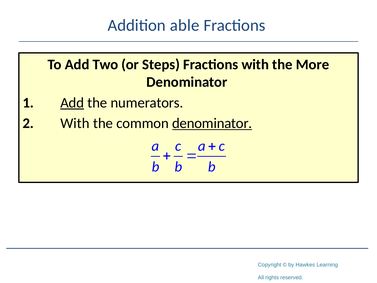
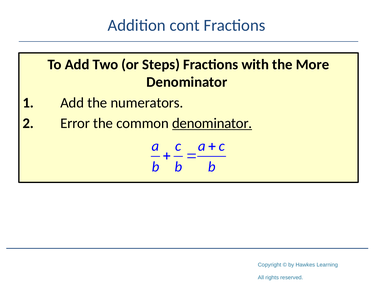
able: able -> cont (185, 25)
Add underline: present -> none (72, 103)
2 With: With -> Error (75, 123)
